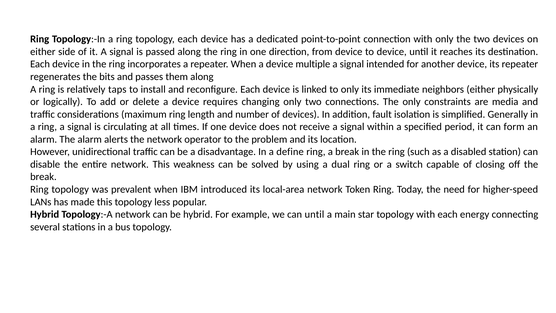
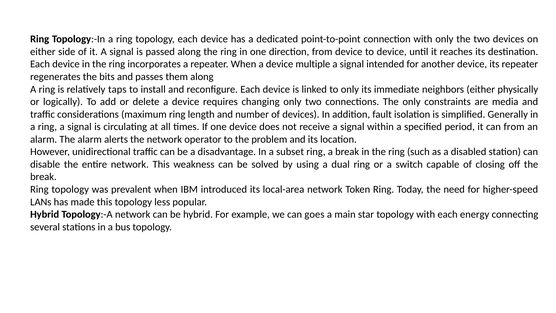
can form: form -> from (514, 127)
define: define -> subset (290, 152)
can until: until -> goes (314, 214)
